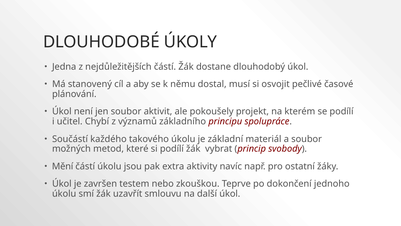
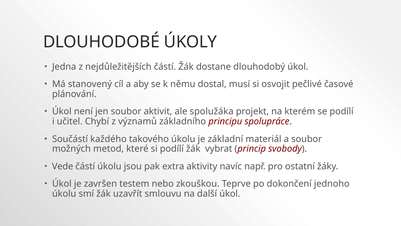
pokoušely: pokoušely -> spolužáka (212, 111)
Mění: Mění -> Vede (63, 166)
